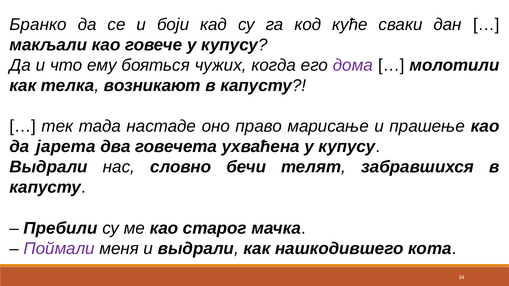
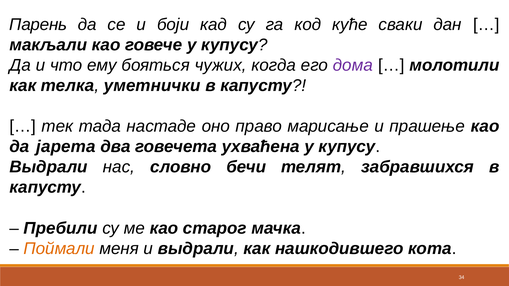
Бранко: Бранко -> Парень (38, 25)
возникают: возникают -> уметнички (152, 86)
Поймали colour: purple -> orange (59, 249)
